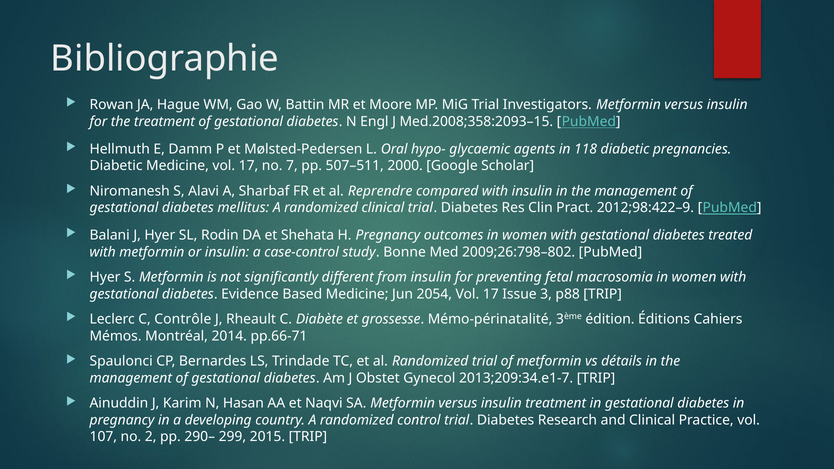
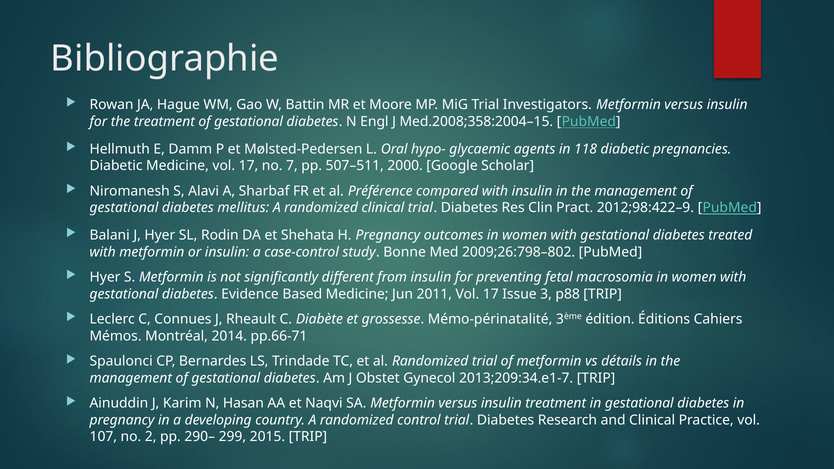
Med.2008;358:2093–15: Med.2008;358:2093–15 -> Med.2008;358:2004–15 (476, 122)
Reprendre: Reprendre -> Préférence (380, 191)
2054: 2054 -> 2011 (434, 294)
Contrôle: Contrôle -> Connues (183, 319)
